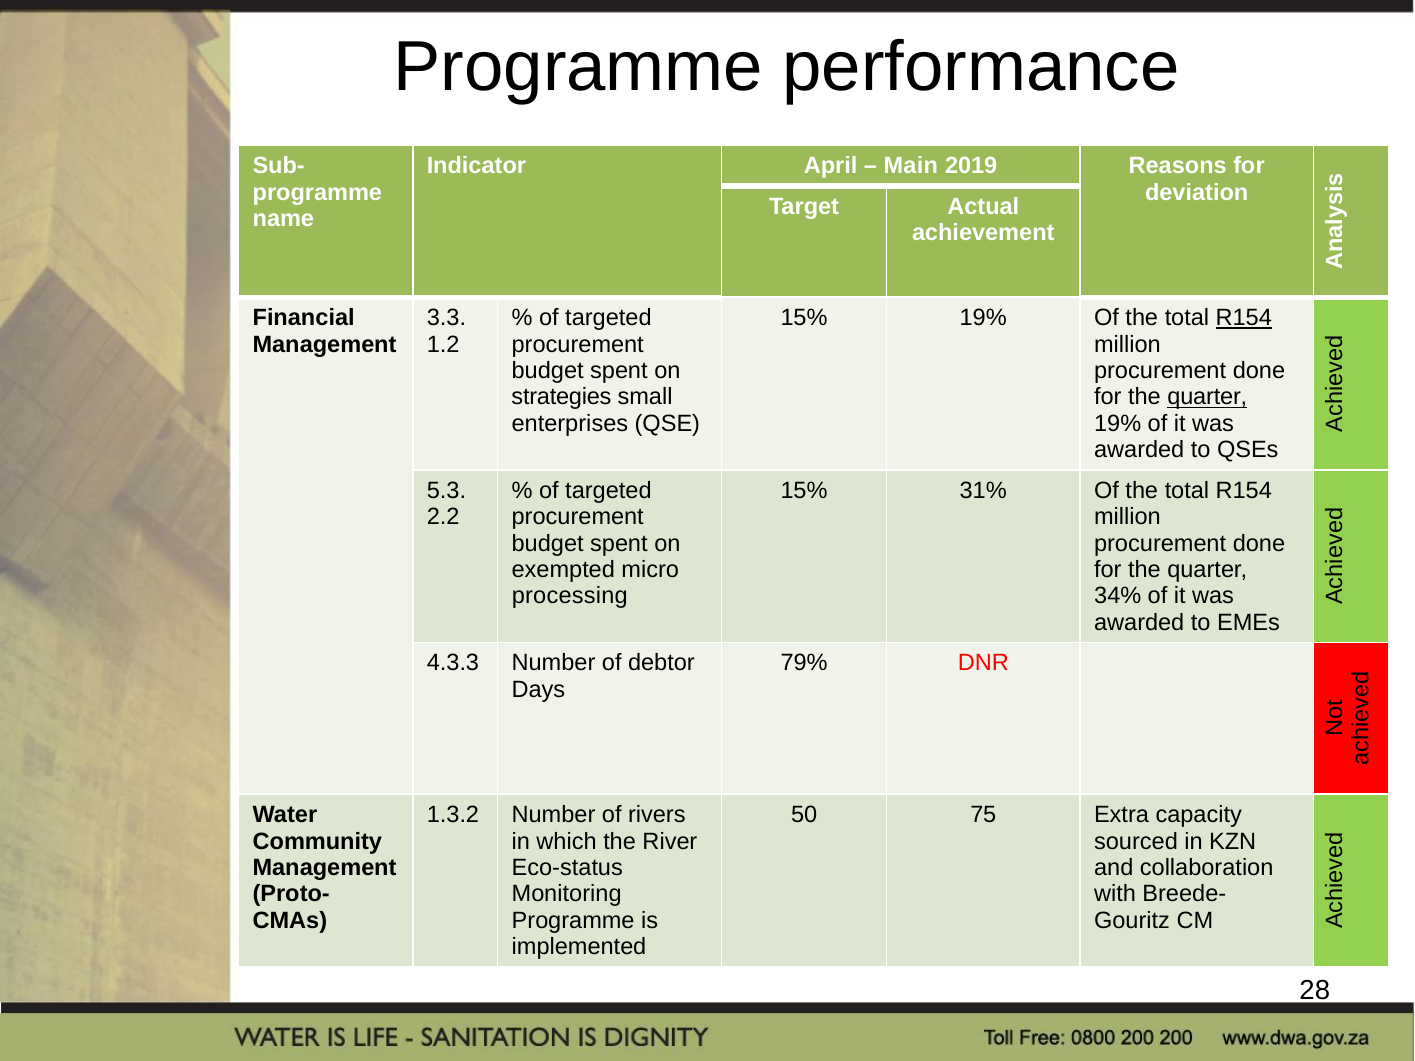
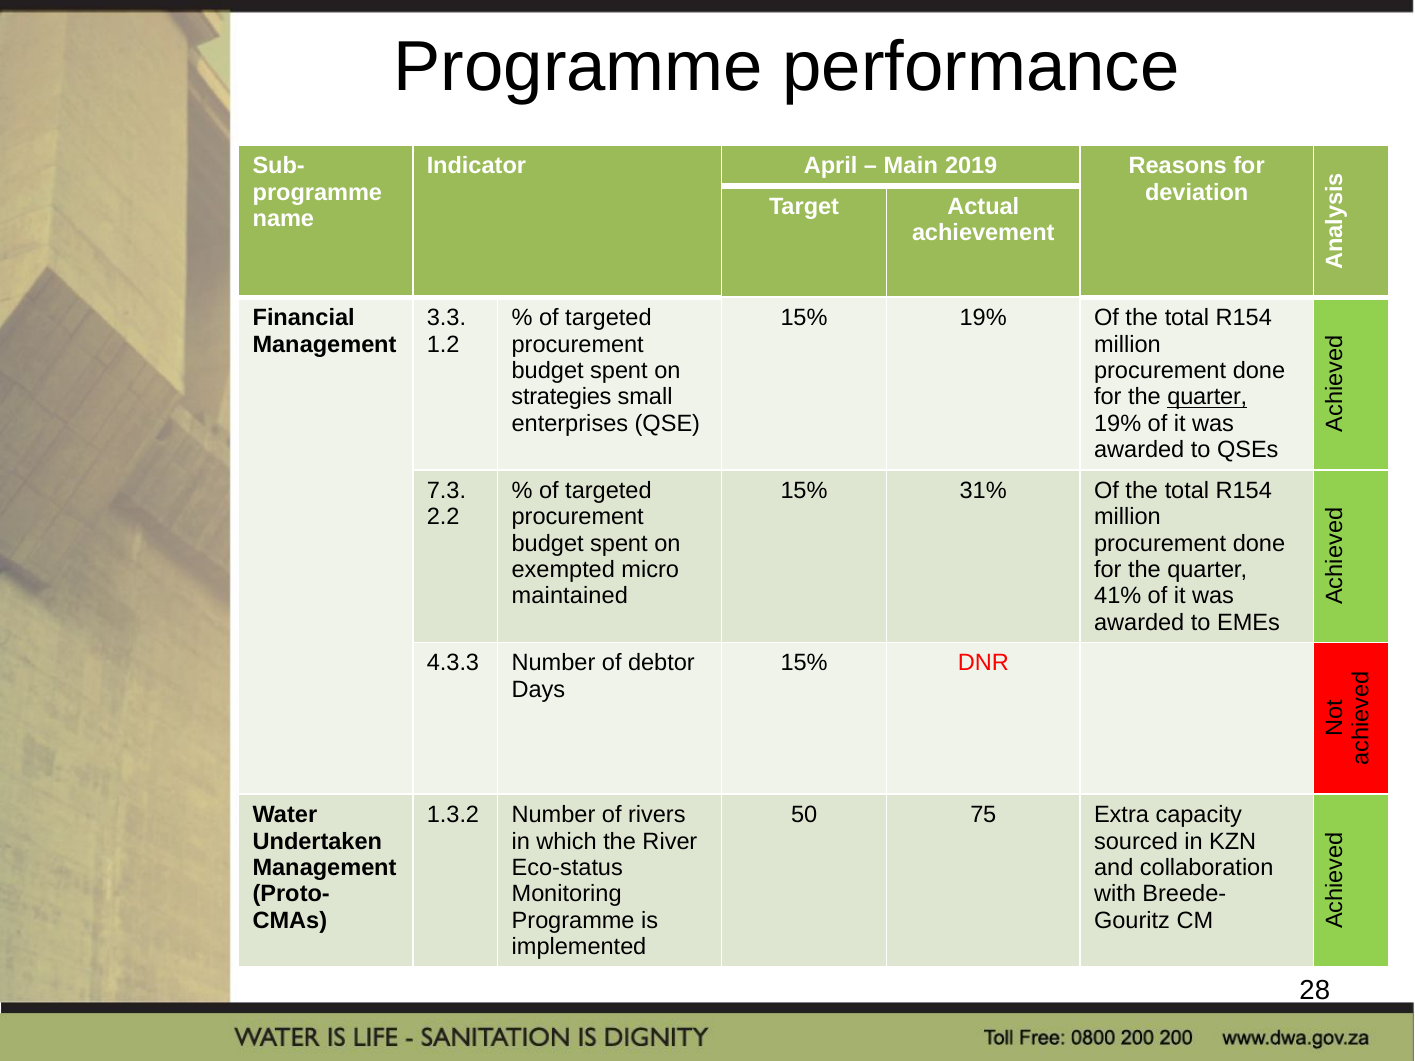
R154 underline: present -> none (1244, 318)
5.3: 5.3 -> 7.3 (446, 491)
processing: processing -> maintained (570, 596)
34%: 34% -> 41% (1118, 596)
79%: 79% -> 15% (804, 663)
Community: Community -> Undertaken (317, 842)
